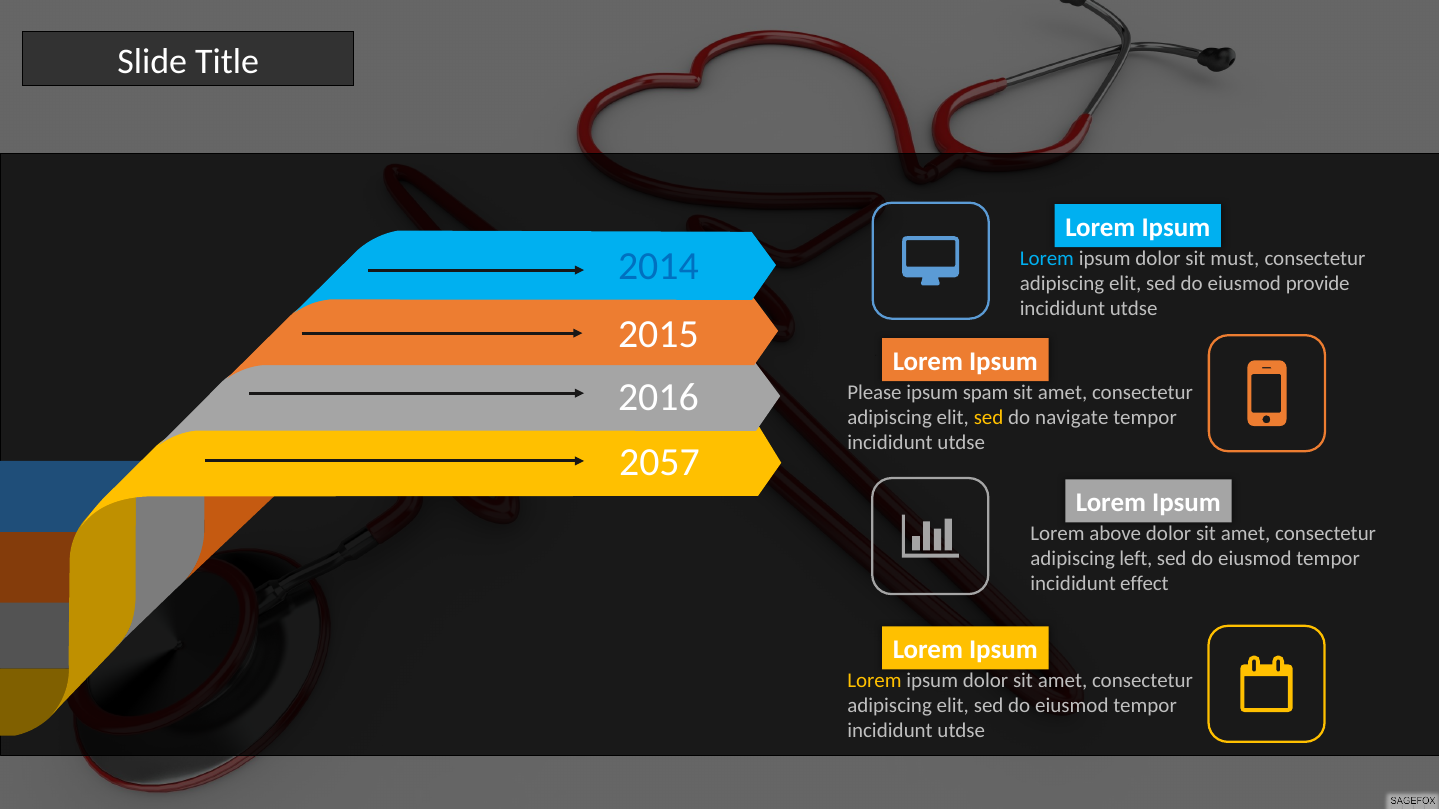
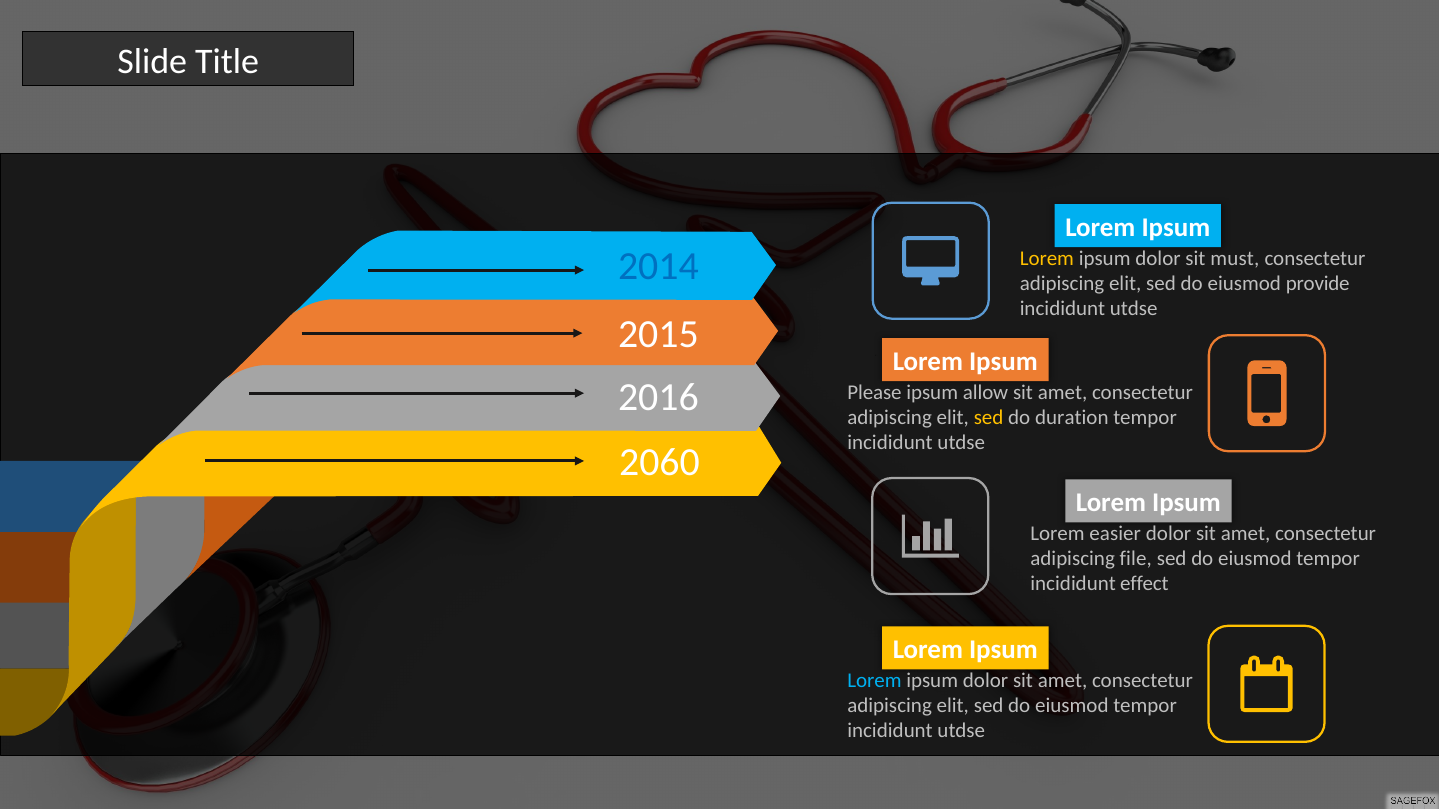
Lorem colour: light blue -> yellow (1047, 258)
spam: spam -> allow (986, 392)
navigate: navigate -> duration (1072, 418)
2057: 2057 -> 2060 (659, 463)
above: above -> easier (1115, 534)
left: left -> file (1136, 559)
Lorem colour: yellow -> light blue (874, 681)
